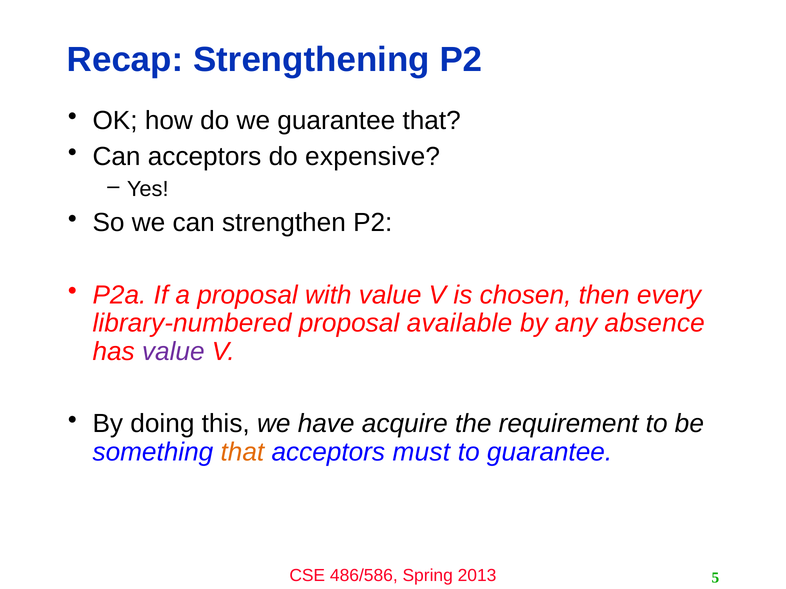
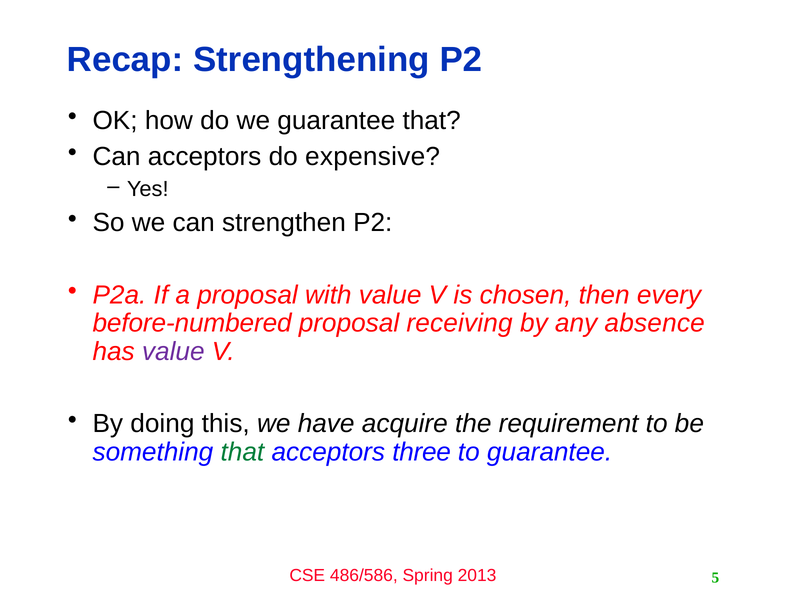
library-numbered: library-numbered -> before-numbered (192, 324)
available: available -> receiving (460, 324)
that colour: orange -> green (242, 452)
must: must -> three (422, 452)
